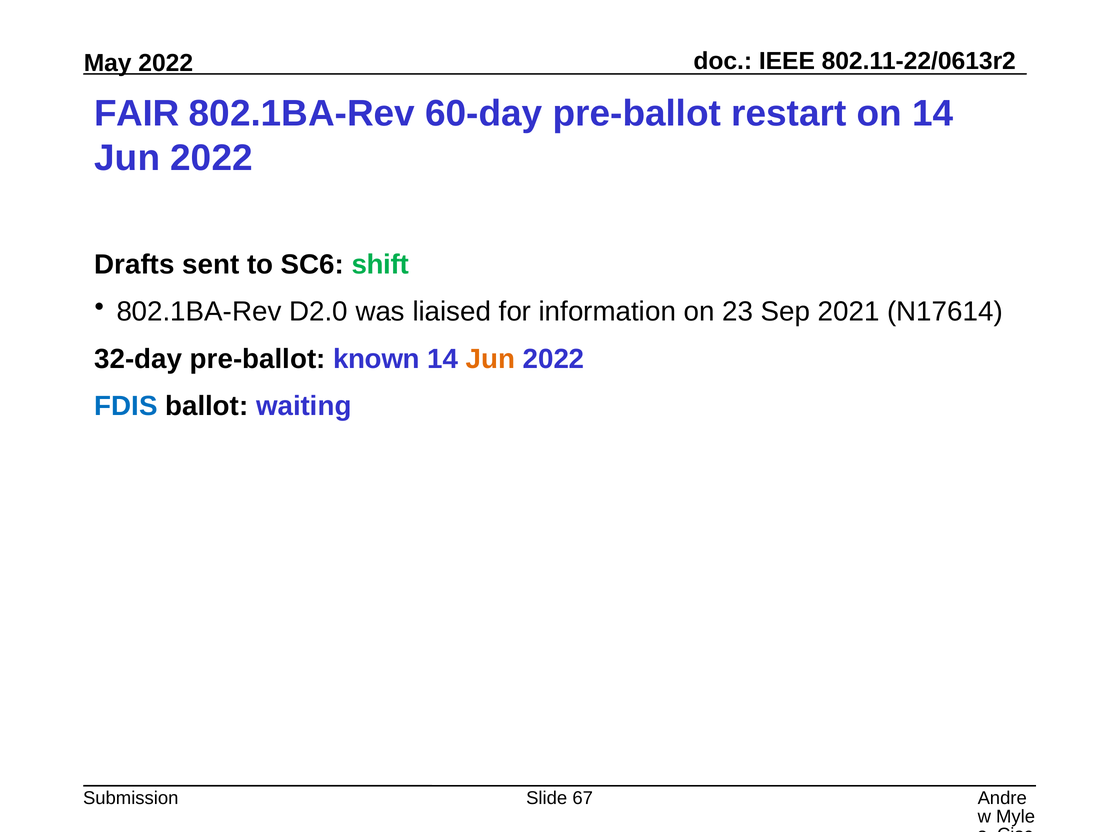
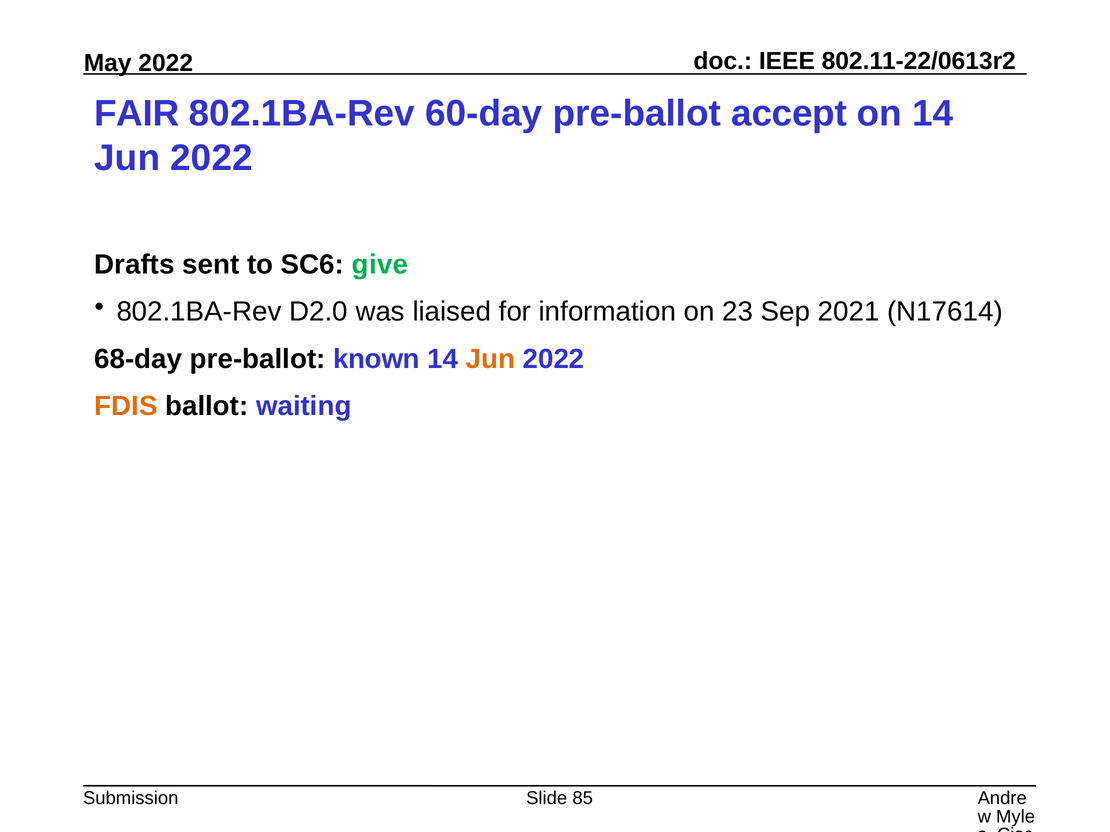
restart: restart -> accept (789, 114)
shift: shift -> give (380, 265)
32-day: 32-day -> 68-day (138, 359)
FDIS colour: blue -> orange (126, 406)
67: 67 -> 85 (583, 798)
